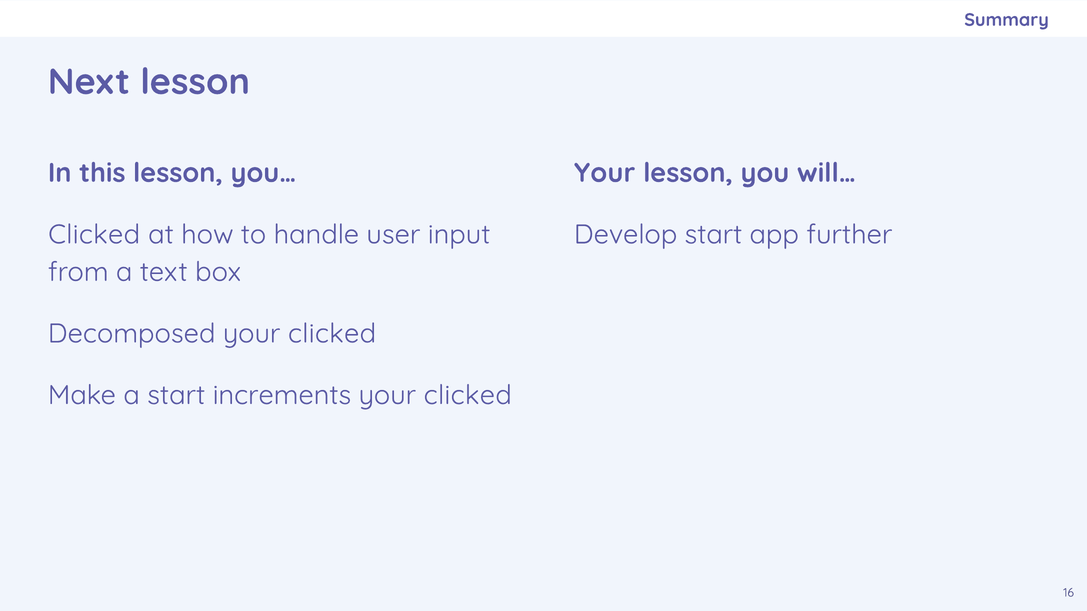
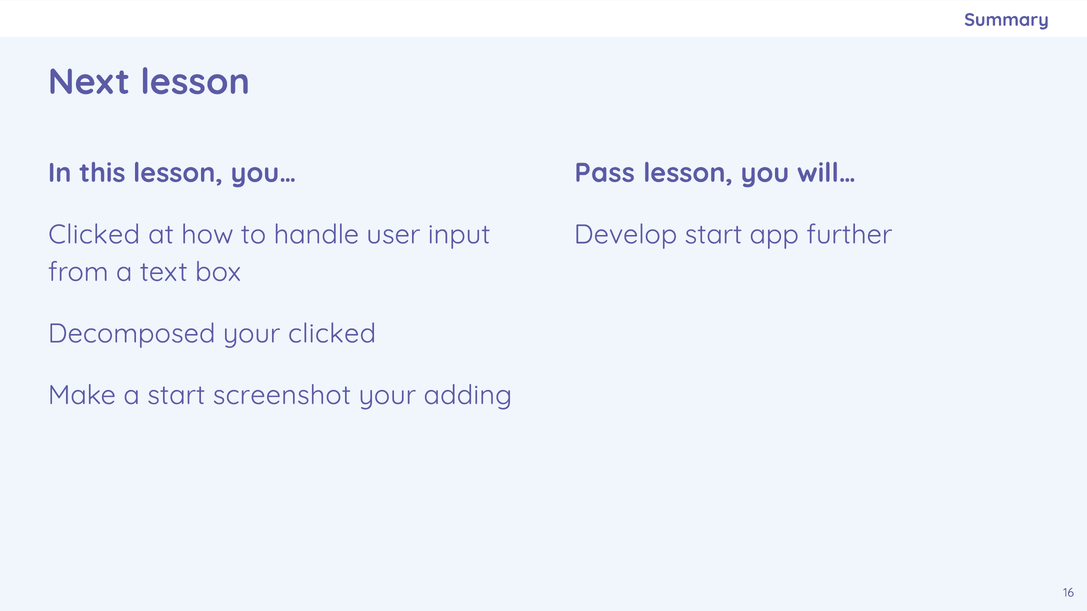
Your: Your -> Pass (605, 173)
increments: increments -> screenshot (282, 395)
clicked: clicked -> adding (468, 395)
